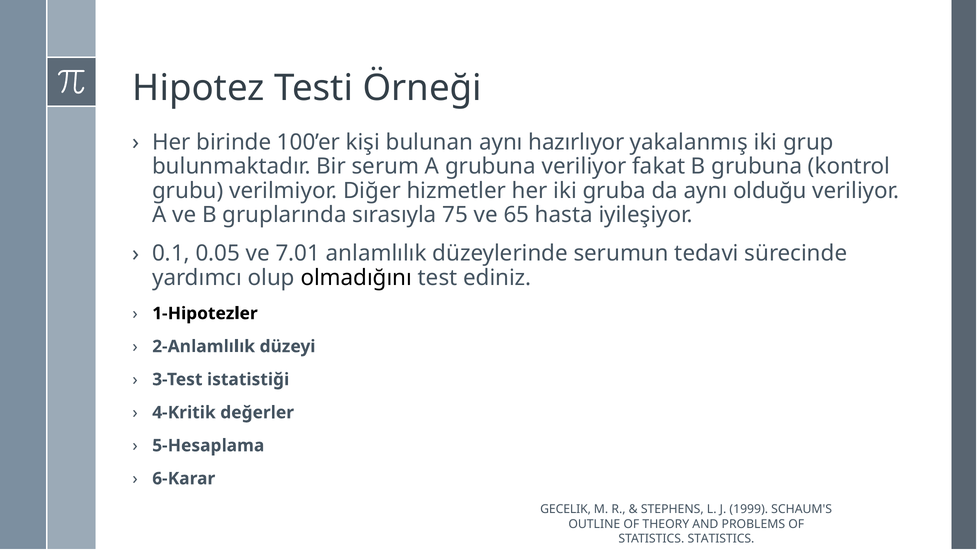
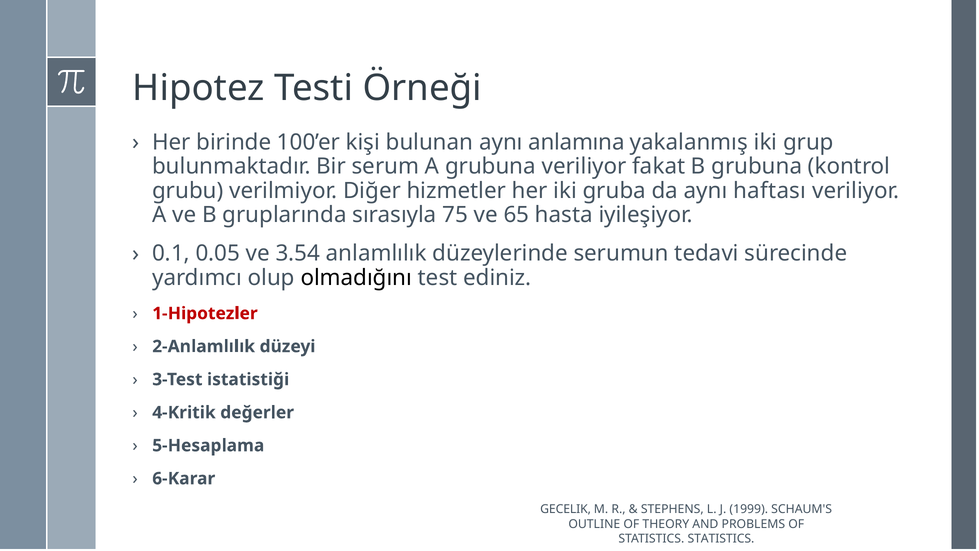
hazırlıyor: hazırlıyor -> anlamına (576, 142)
olduğu: olduğu -> haftası (770, 191)
7.01: 7.01 -> 3.54 (298, 253)
1-Hipotezler colour: black -> red (205, 313)
